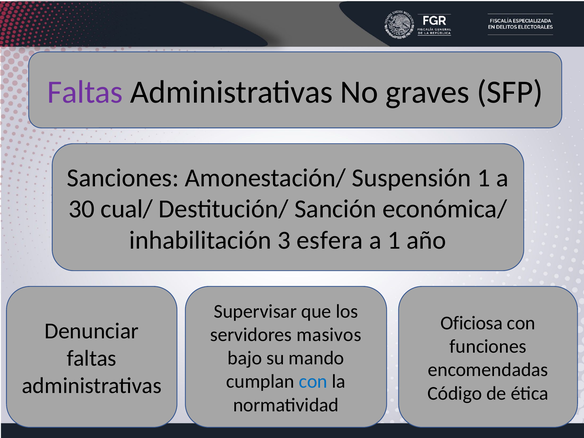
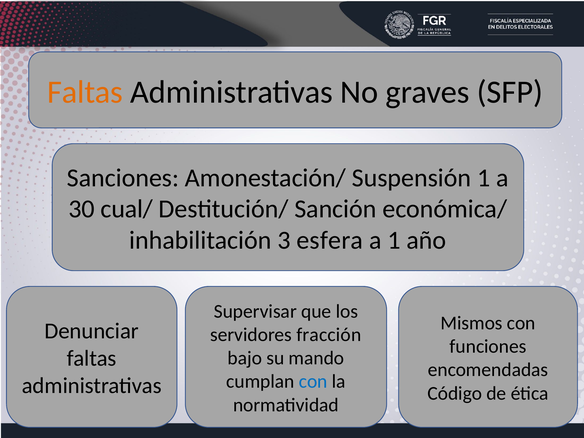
Faltas colour: purple -> orange (85, 92)
Oficiosa: Oficiosa -> Mismos (472, 323)
masivos: masivos -> fracción (329, 335)
